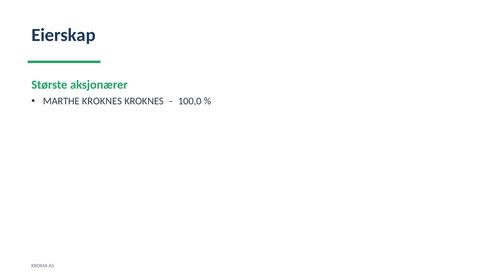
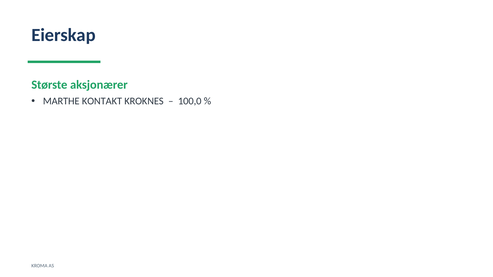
MARTHE KROKNES: KROKNES -> KONTAKT (102, 101)
